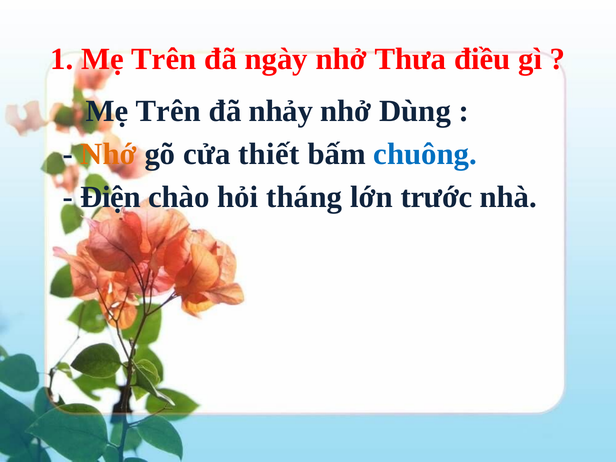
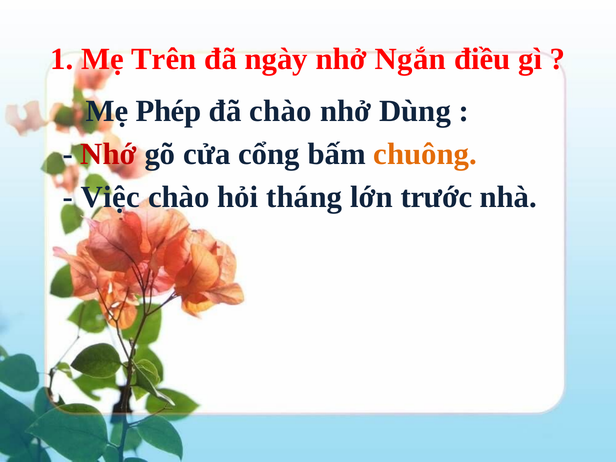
Thưa: Thưa -> Ngắn (410, 59)
Trên: Trên -> Phép (168, 111)
đã nhảy: nhảy -> chào (281, 111)
Nhớ colour: orange -> red (109, 154)
thiết: thiết -> cổng (269, 154)
chuông colour: blue -> orange (425, 154)
Điện: Điện -> Việc (110, 197)
